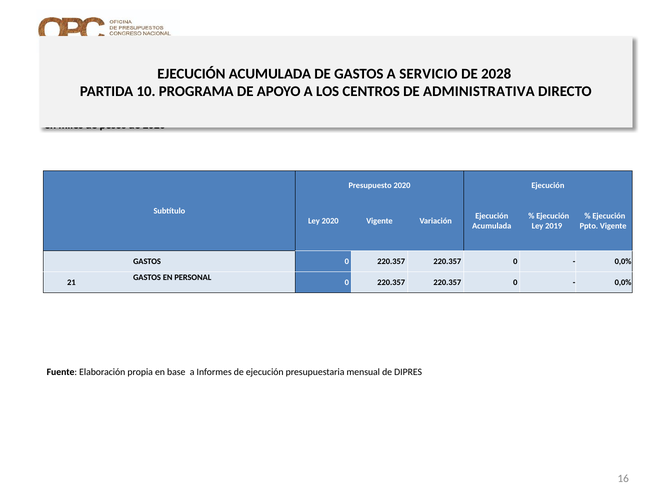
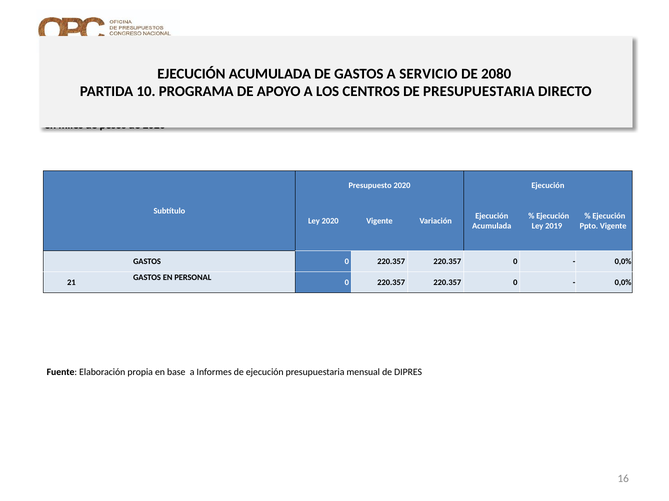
2028: 2028 -> 2080 (496, 74)
DE ADMINISTRATIVA: ADMINISTRATIVA -> PRESUPUESTARIA (479, 92)
